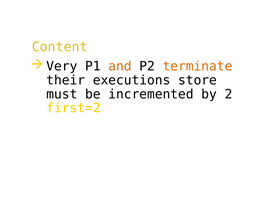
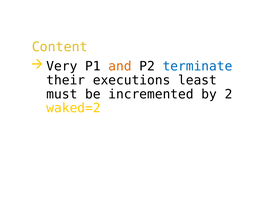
terminate colour: orange -> blue (198, 66)
store: store -> least (198, 80)
first=2: first=2 -> waked=2 (73, 108)
